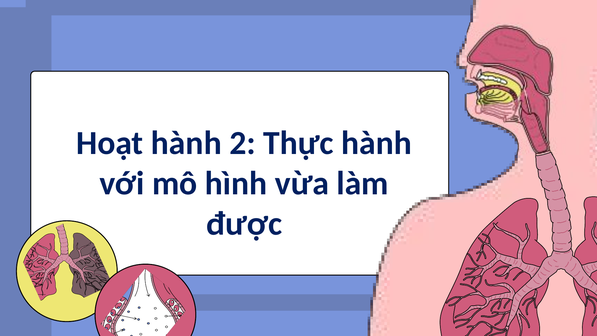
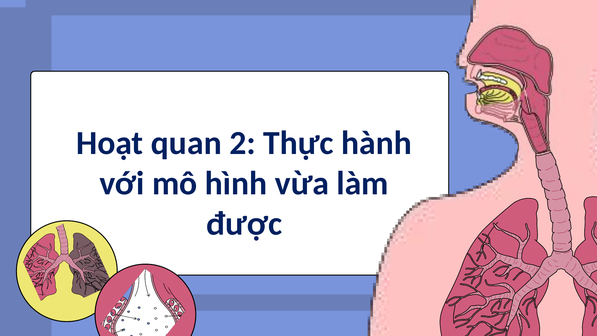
Hoạt hành: hành -> quan (186, 143)
